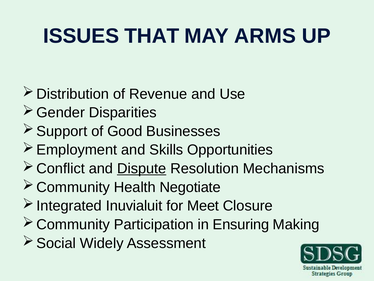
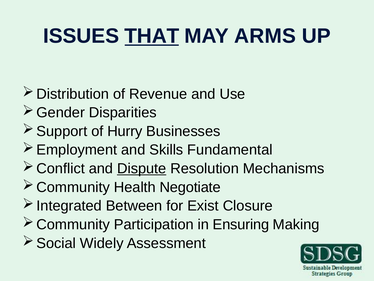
THAT underline: none -> present (152, 36)
Good: Good -> Hurry (125, 131)
Opportunities: Opportunities -> Fundamental (230, 150)
Inuvialuit: Inuvialuit -> Between (134, 206)
Meet: Meet -> Exist (203, 206)
